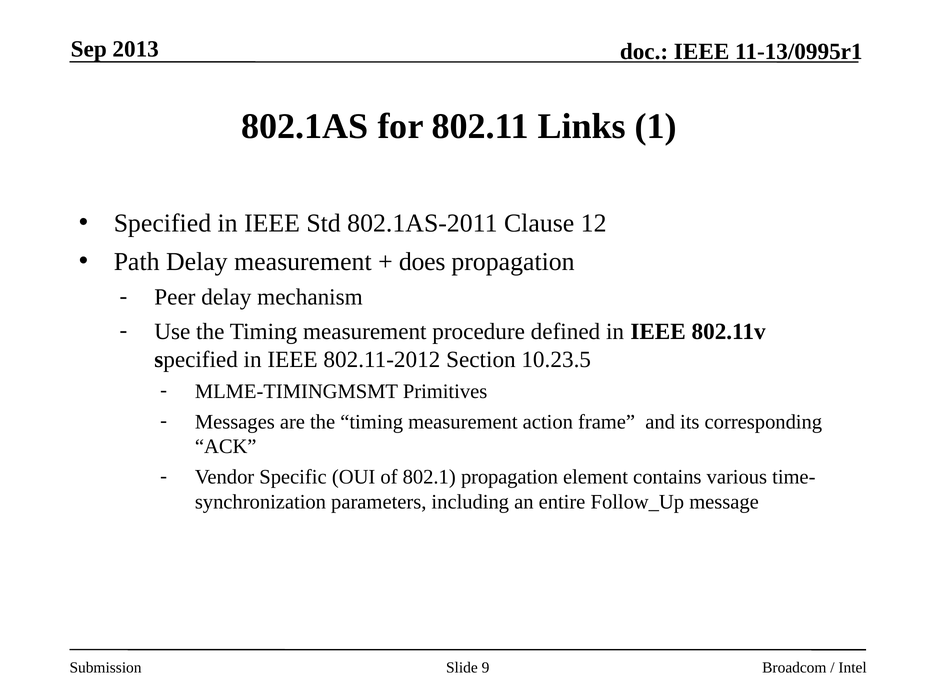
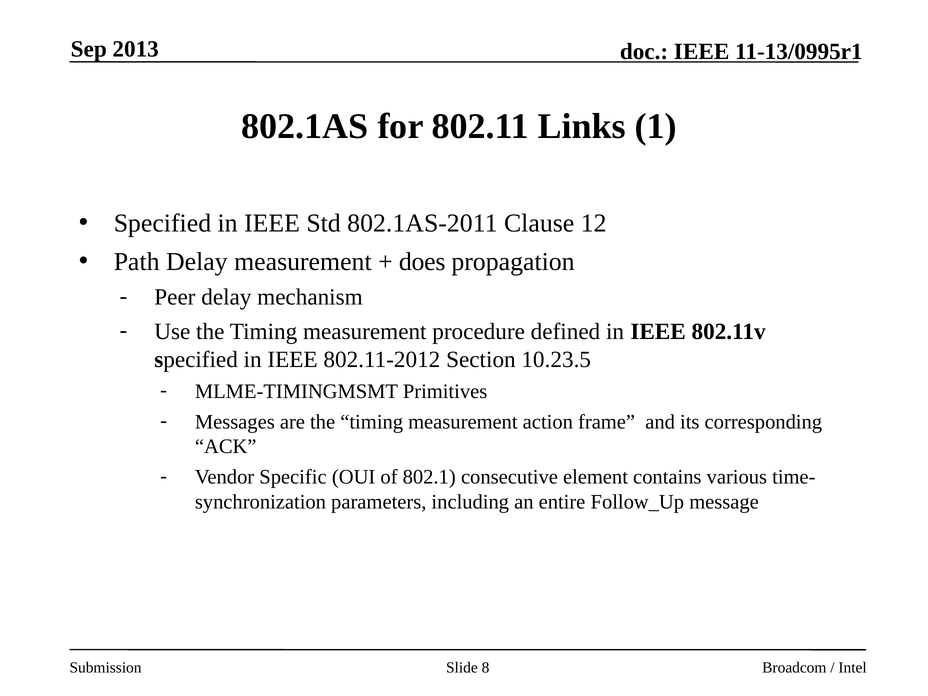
802.1 propagation: propagation -> consecutive (509, 477)
9: 9 -> 8 (486, 668)
